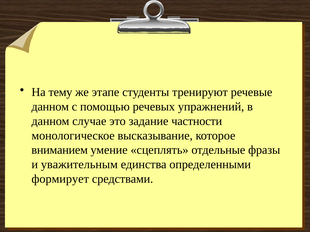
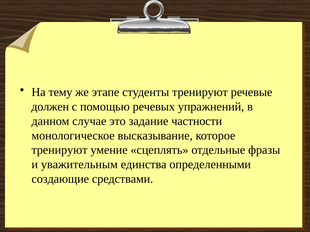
данном: данном -> должен (50, 107)
вниманием: вниманием -> тренируют (60, 150)
формирует: формирует -> создающие (60, 179)
